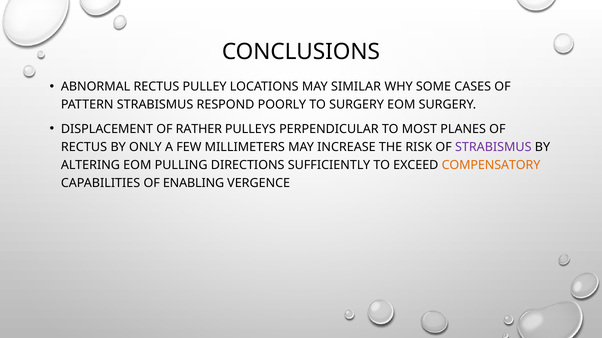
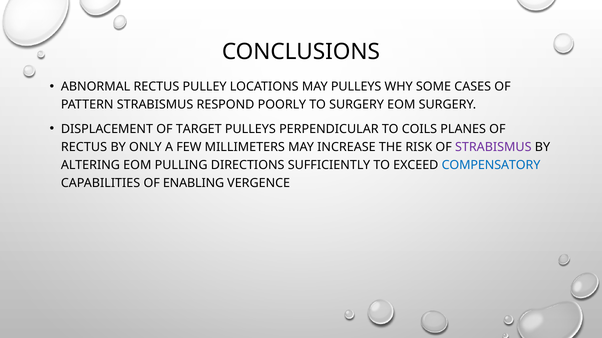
MAY SIMILAR: SIMILAR -> PULLEYS (356, 87)
RATHER: RATHER -> TARGET (199, 129)
MOST: MOST -> COILS (419, 129)
COMPENSATORY colour: orange -> blue (491, 165)
